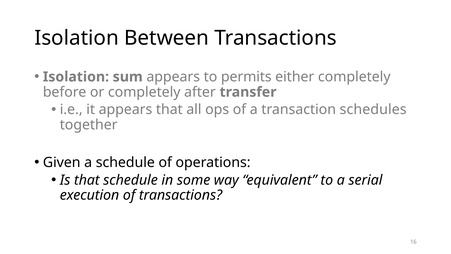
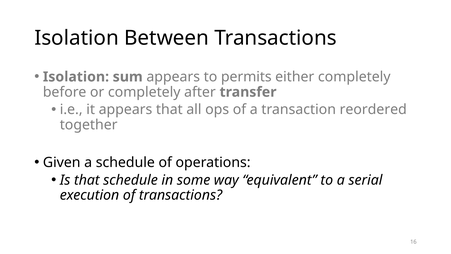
schedules: schedules -> reordered (373, 110)
